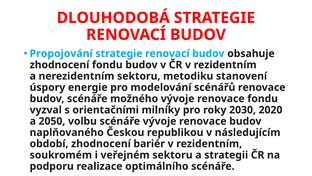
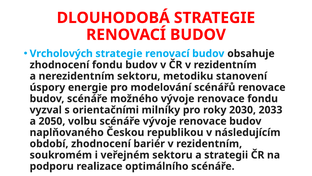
Propojování: Propojování -> Vrcholových (61, 53)
2020: 2020 -> 2033 (271, 110)
